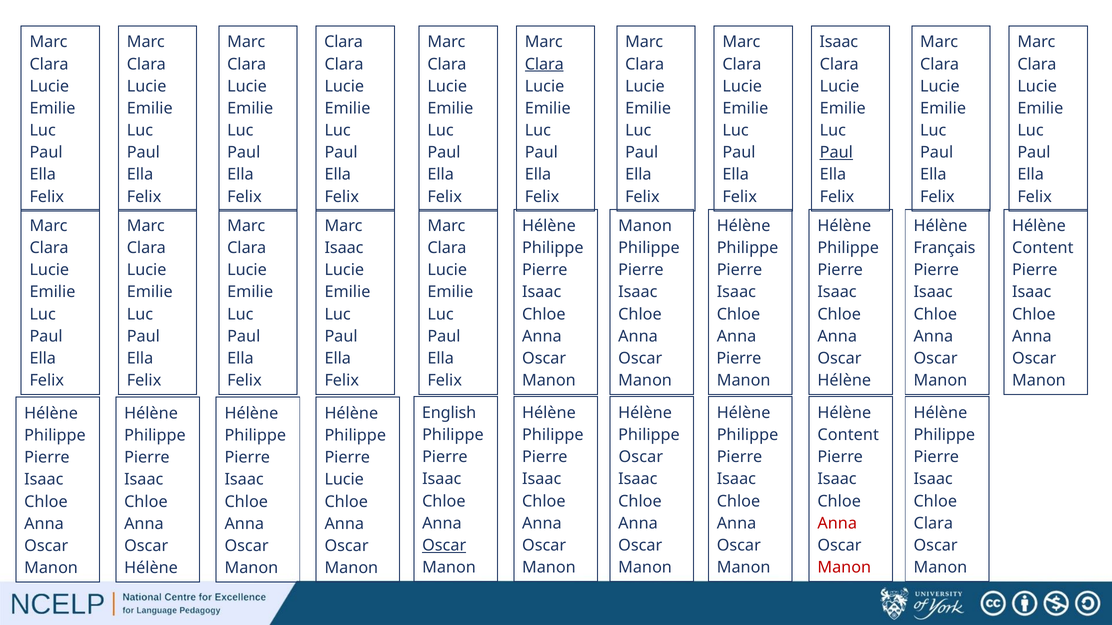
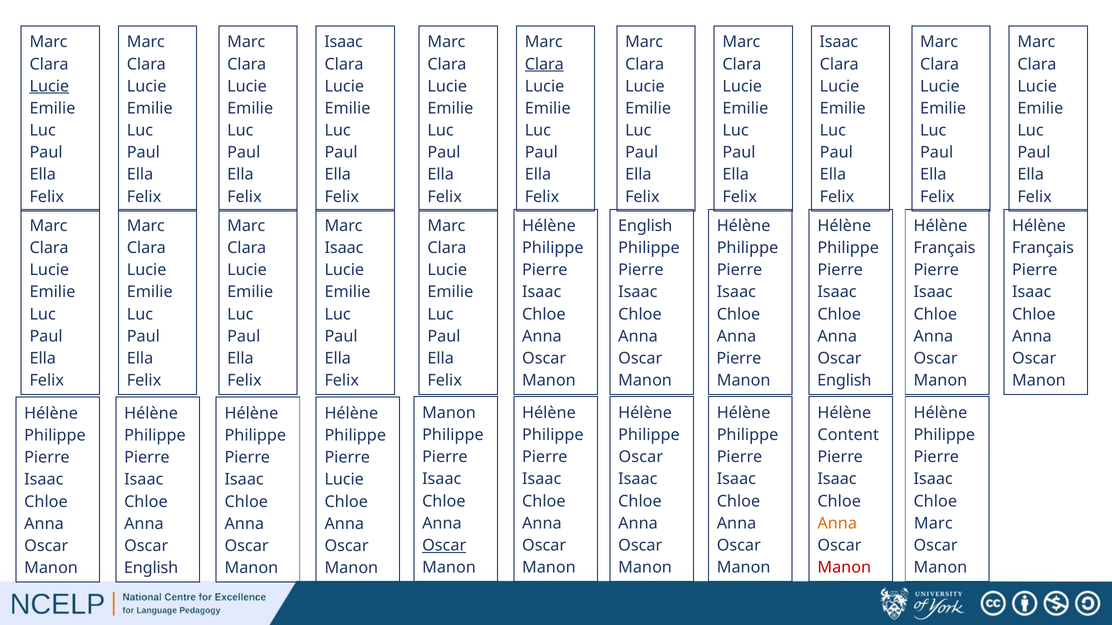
Clara: Clara -> Isaac (344, 42)
Lucie underline: none -> present (49, 86)
Paul underline: present -> none (836, 153)
Manon: Manon -> English (645, 226)
Content: Content -> Français (1043, 248)
Hélène: Hélène -> English (844, 381)
English: English -> Manon (449, 413)
Anna colour: red -> orange (837, 524)
Clara: Clara -> Marc (933, 524)
Hélène: Hélène -> English (151, 568)
